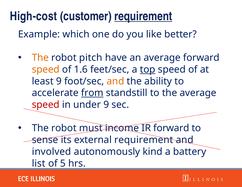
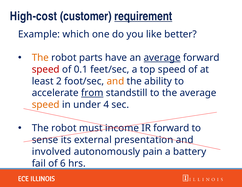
pitch: pitch -> parts (91, 58)
average underline: none -> present (162, 58)
speed colour: orange -> red (46, 69)
1.6: 1.6 -> 0.1 (81, 69)
top underline: present -> none (148, 69)
least 9: 9 -> 2 (59, 81)
speed colour: red -> orange (46, 105)
under 9: 9 -> 4 (106, 105)
external requirement: requirement -> presentation (144, 140)
kind: kind -> pain (153, 152)
list: list -> fail (39, 163)
5: 5 -> 6 (63, 163)
